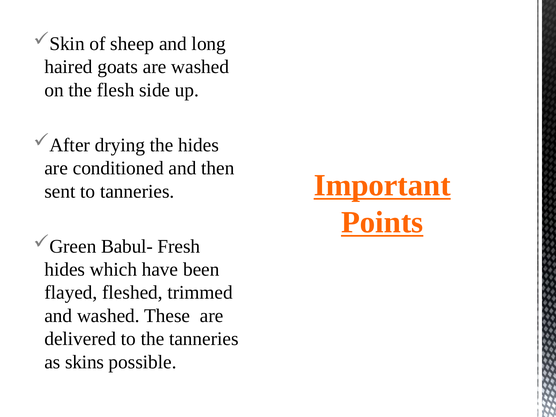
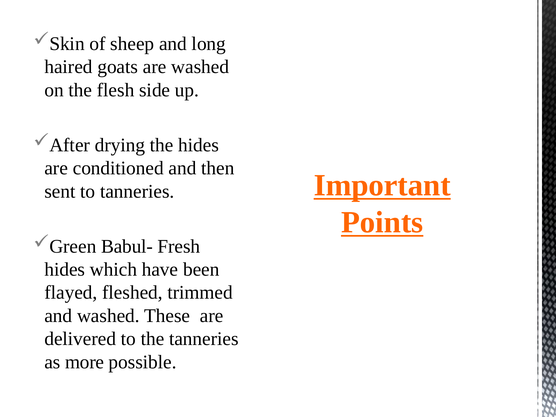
skins: skins -> more (85, 362)
